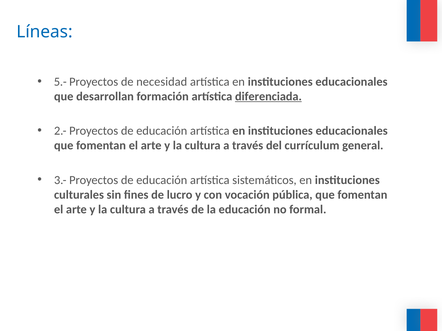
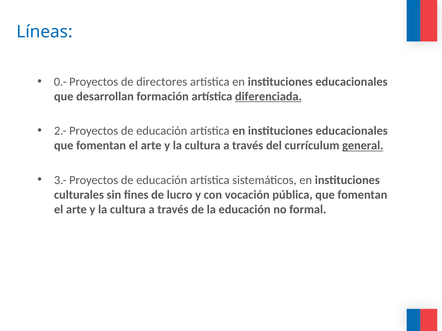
5.-: 5.- -> 0.- (60, 82)
necesidad: necesidad -> directores (162, 82)
general underline: none -> present (363, 146)
